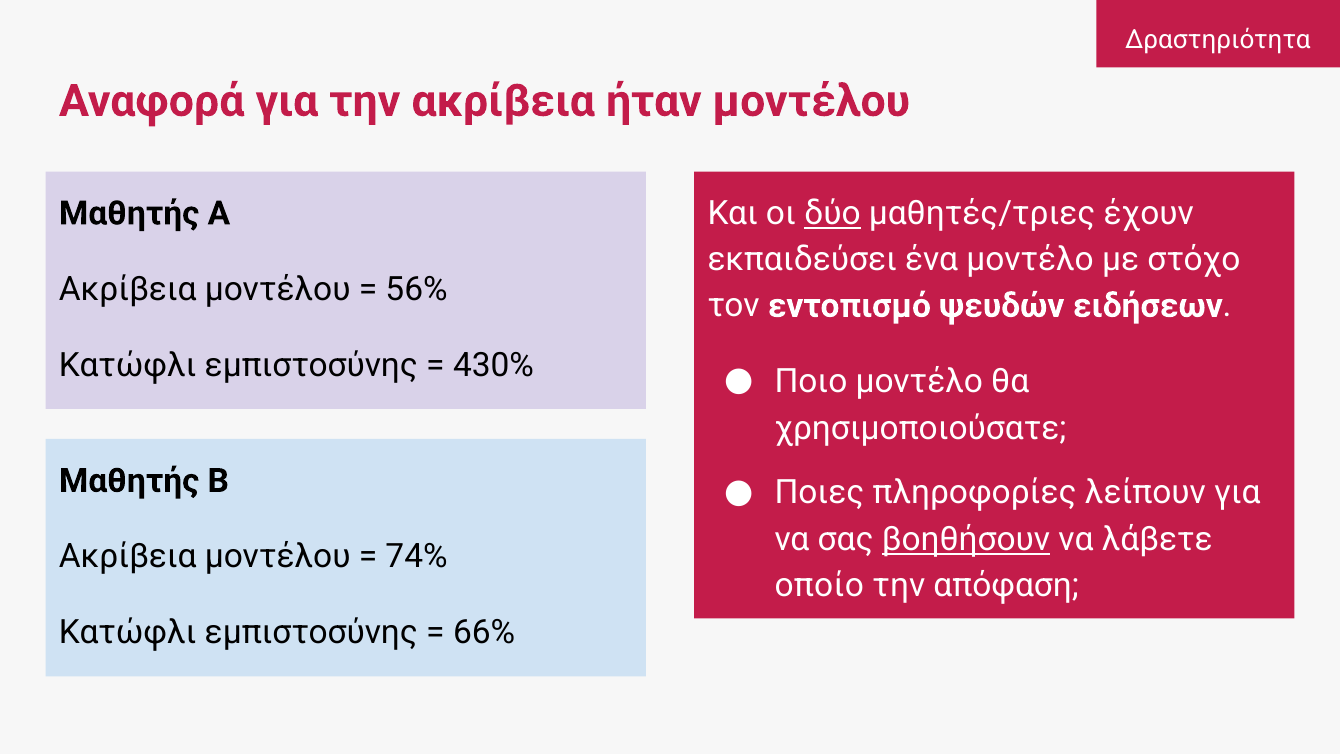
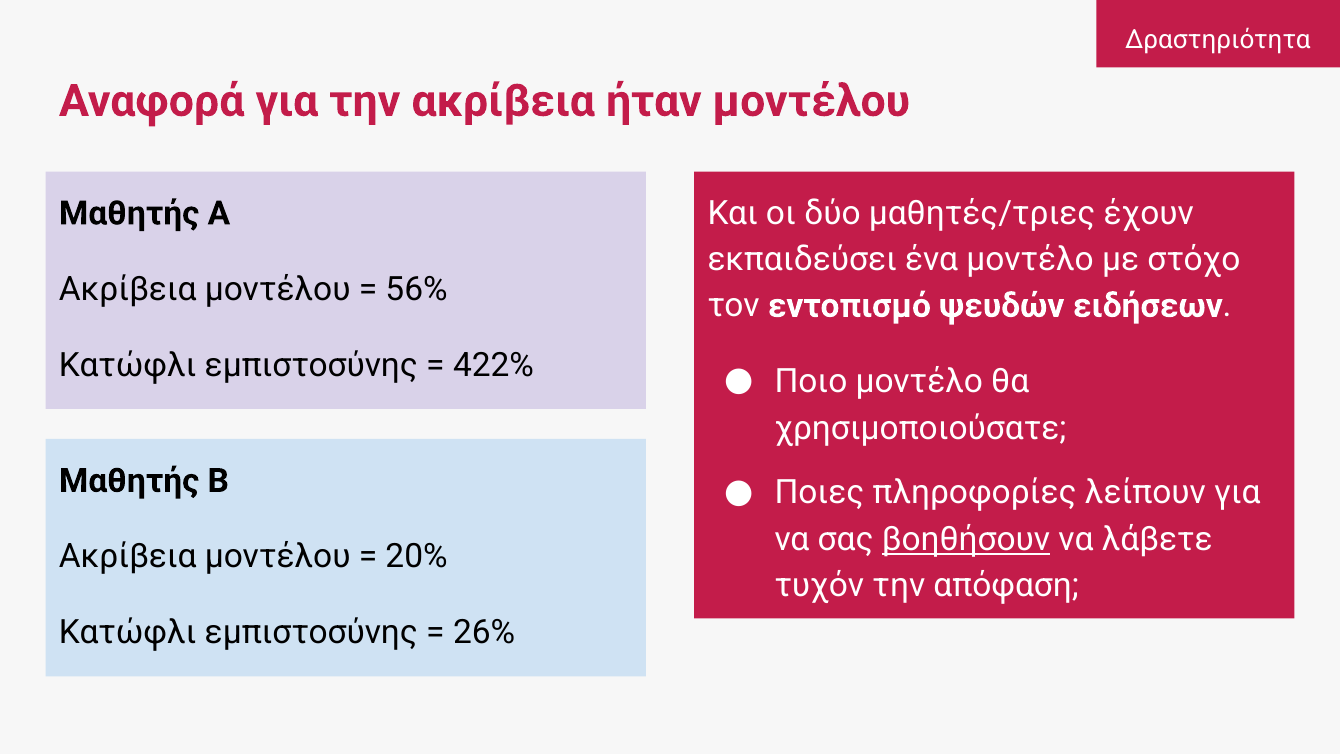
δύο underline: present -> none (833, 213)
430%: 430% -> 422% (494, 365)
74%: 74% -> 20% (417, 557)
οποίο: οποίο -> τυχόν (819, 585)
66%: 66% -> 26% (484, 633)
